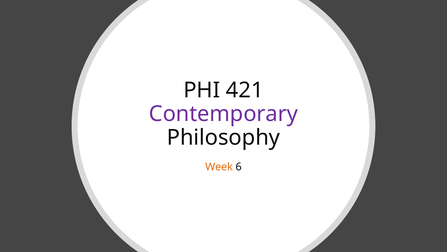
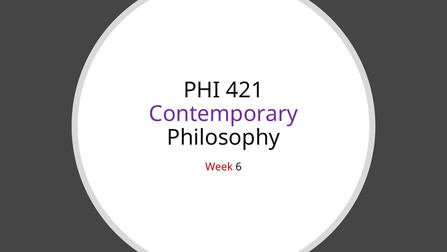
Week colour: orange -> red (219, 166)
